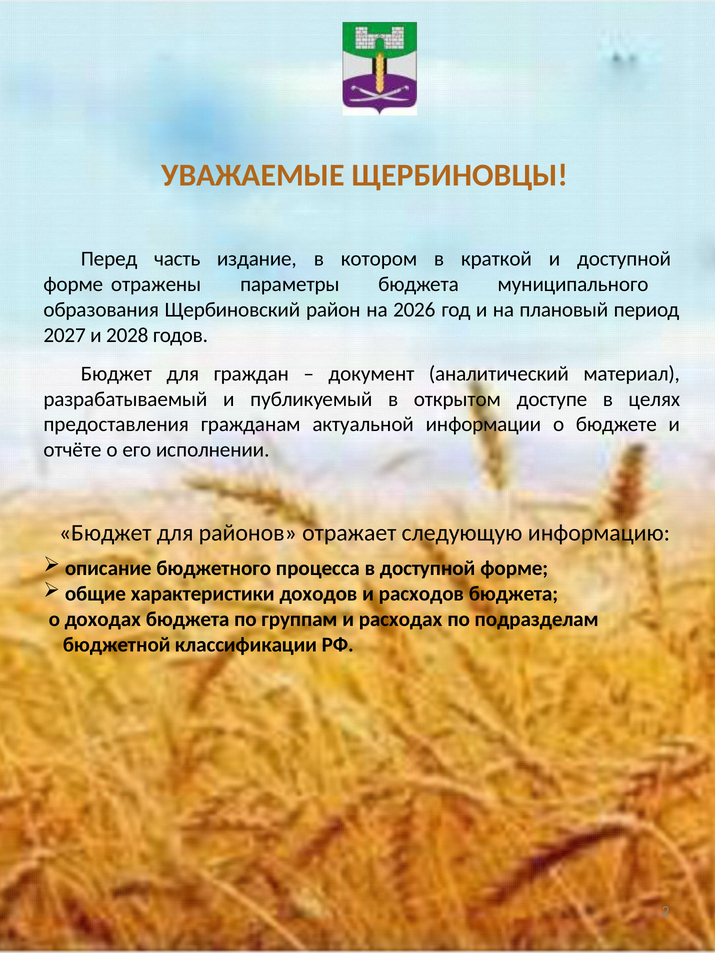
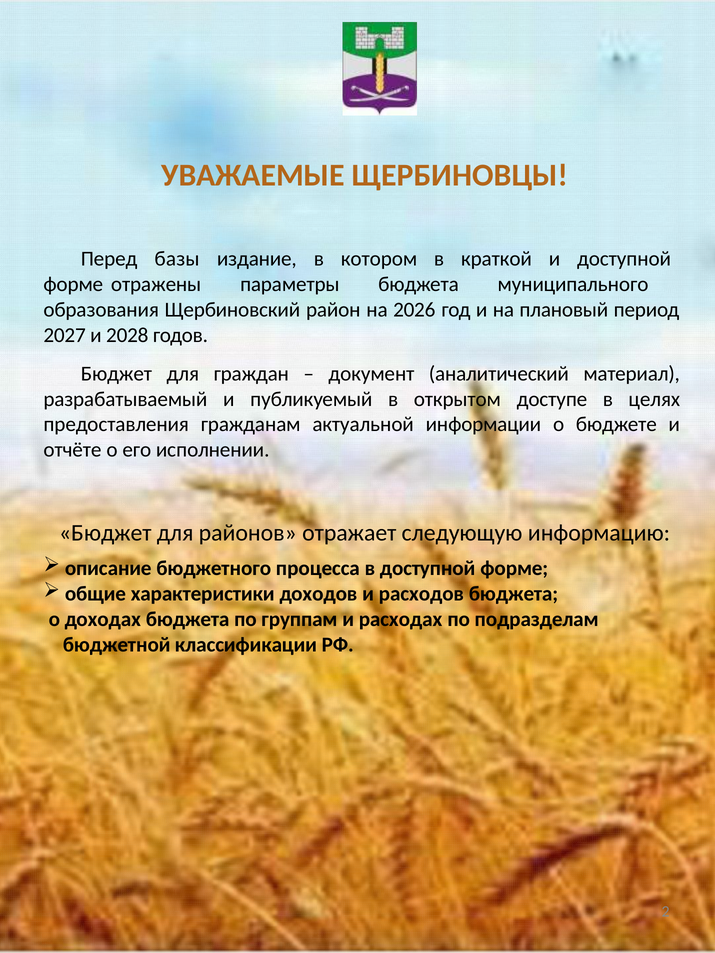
часть: часть -> базы (177, 259)
